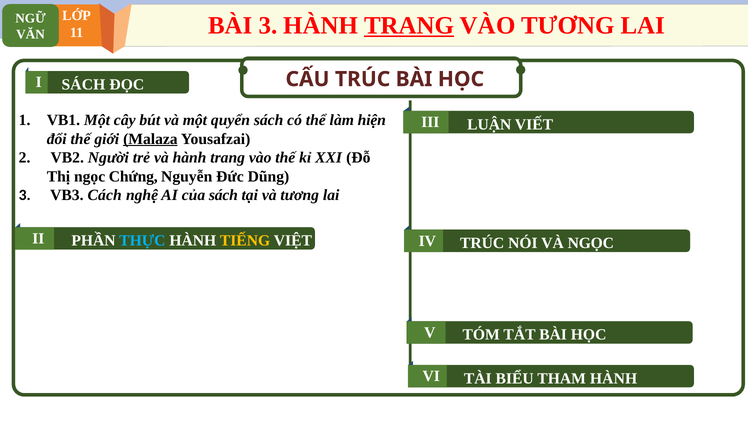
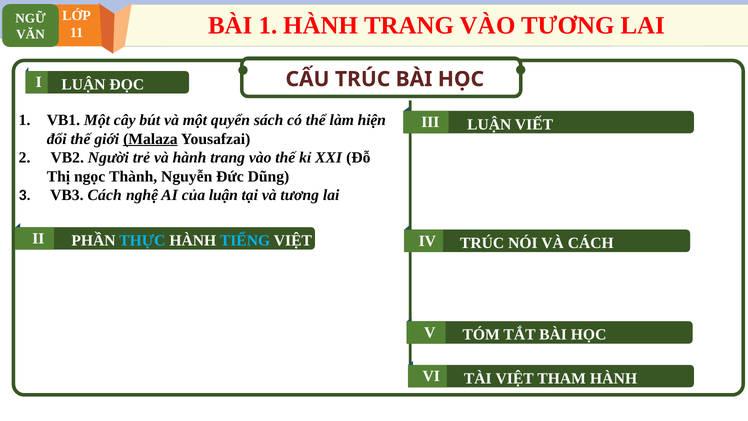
BÀI 3: 3 -> 1 (268, 26)
TRANG underline: present -> none (409, 26)
SÁCH: SÁCH -> LUẬN (83, 85)
Chứng: Chứng -> Thành (133, 176)
của sách: sách -> luận (223, 195)
TIẾNG colour: yellow -> light blue (245, 241)
VÀ NGỌC: NGỌC -> CÁCH (591, 243)
TÀI BIỂU: BIỂU -> VIỆT (515, 378)
